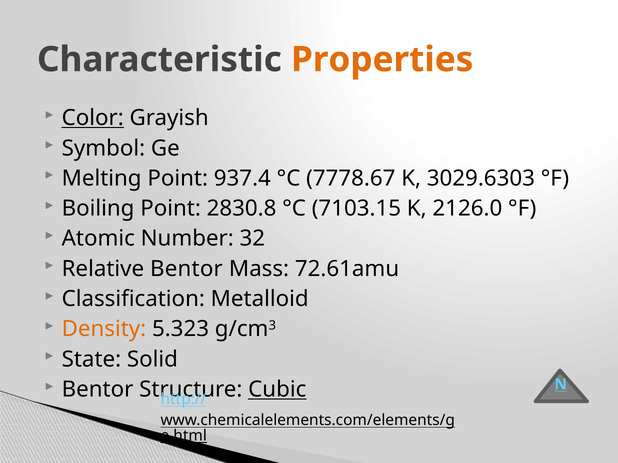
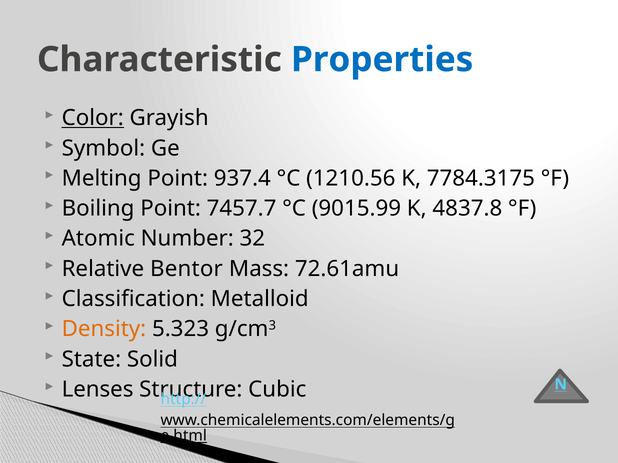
Properties colour: orange -> blue (382, 60)
7778.67: 7778.67 -> 1210.56 (351, 178)
3029.6303: 3029.6303 -> 7784.3175 (481, 178)
2830.8: 2830.8 -> 7457.7 (242, 209)
7103.15: 7103.15 -> 9015.99 (356, 209)
2126.0: 2126.0 -> 4837.8 (467, 209)
Bentor: Bentor -> Lenses (98, 390)
Cubic underline: present -> none (277, 390)
